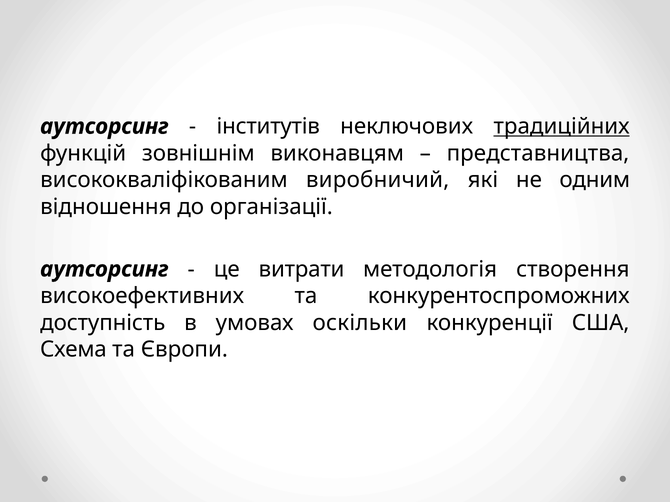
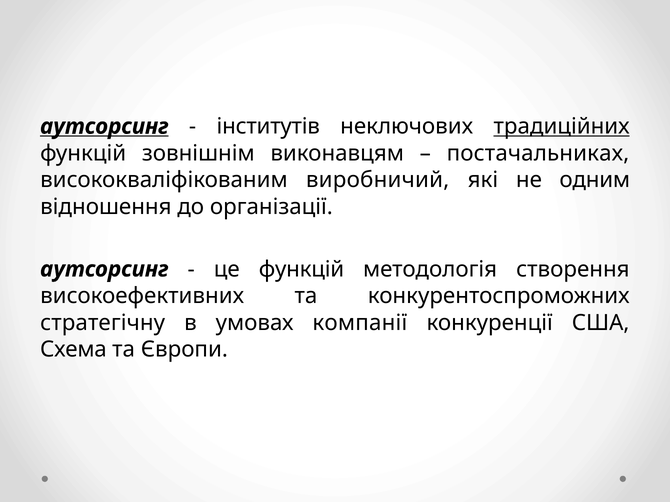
аутсорсинг underline: none -> present (104, 127)
представництва: представництва -> постачальниках (538, 153)
це витрати: витрати -> функцій (302, 269)
доступність: доступність -> стратегічну (103, 323)
оскільки: оскільки -> компанії (360, 323)
